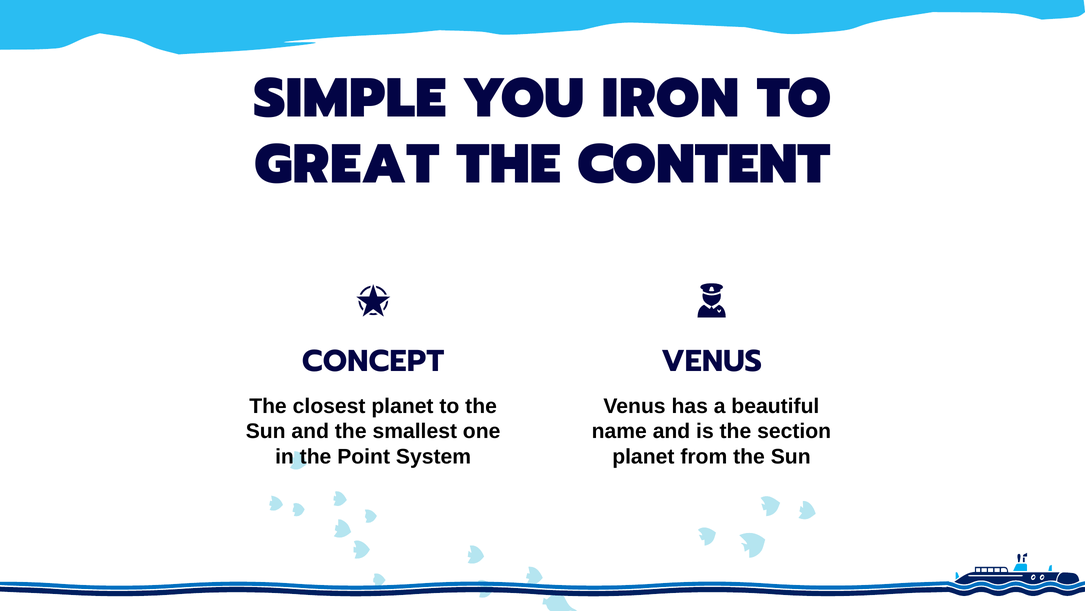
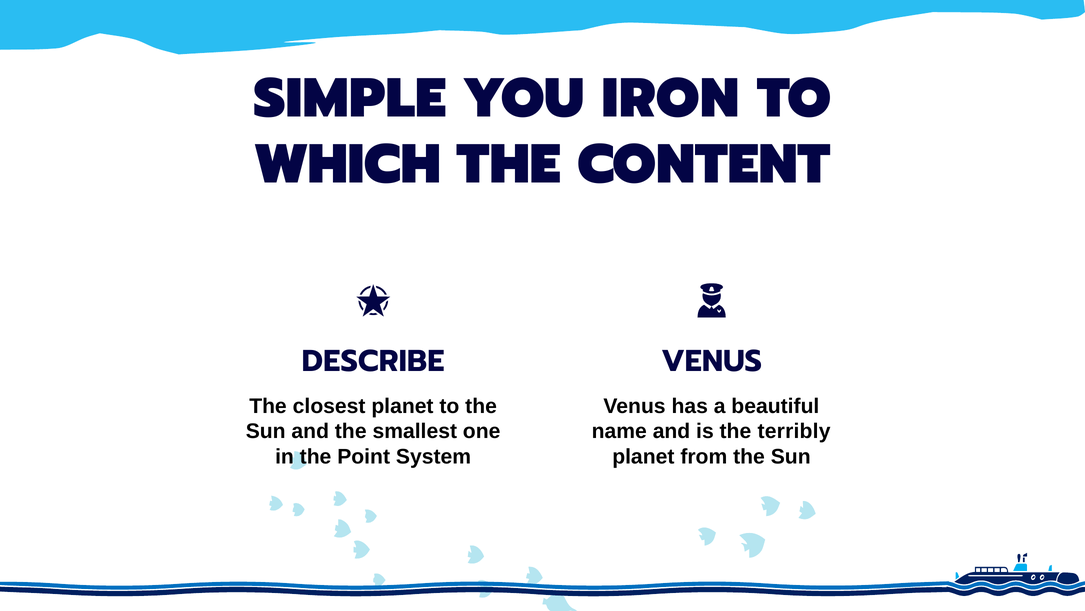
GREAT: GREAT -> WHICH (348, 164)
CONCEPT: CONCEPT -> DESCRIBE (373, 361)
section: section -> terribly (794, 431)
